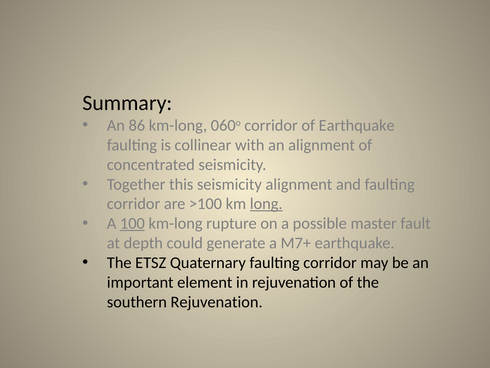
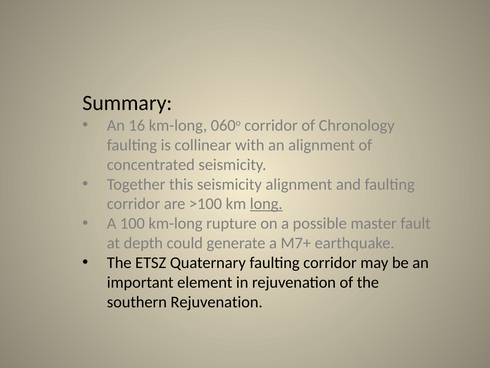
86: 86 -> 16 (137, 125)
of Earthquake: Earthquake -> Chronology (357, 125)
100 underline: present -> none (132, 223)
